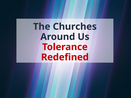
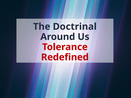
Churches: Churches -> Doctrinal (75, 27)
